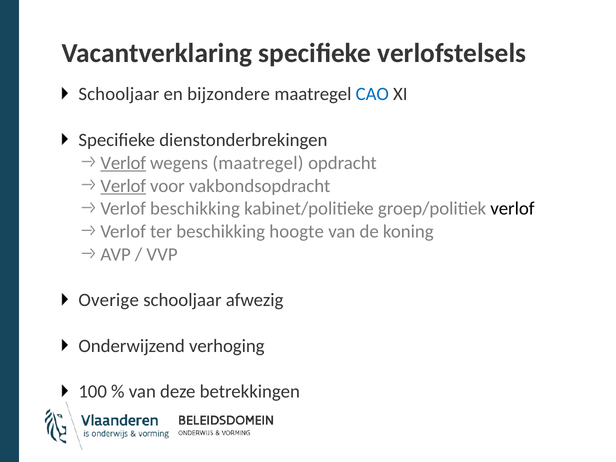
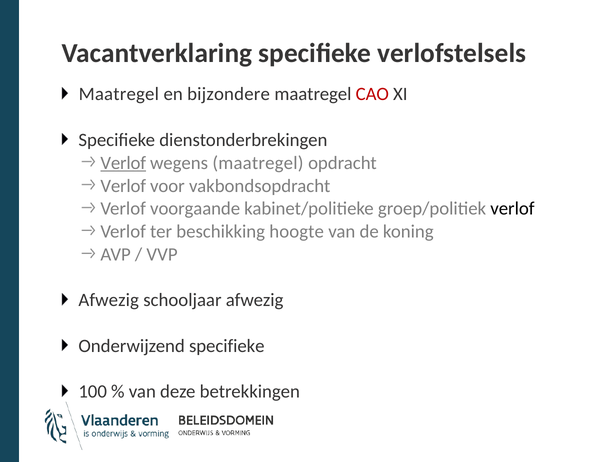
Schooljaar: Schooljaar -> Maatregel (119, 94)
CAO colour: blue -> red (372, 94)
Verlof underline: present -> none (123, 186)
Verlof beschikking: beschikking -> voorgaande (195, 209)
Overige: Overige -> Afwezig (109, 300)
Onderwijzend verhoging: verhoging -> specifieke (227, 346)
